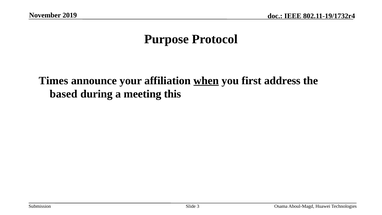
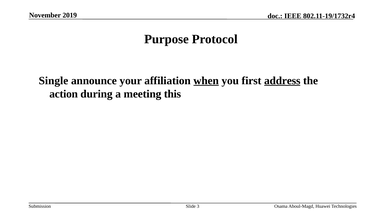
Times: Times -> Single (53, 81)
address underline: none -> present (282, 81)
based: based -> action (64, 94)
